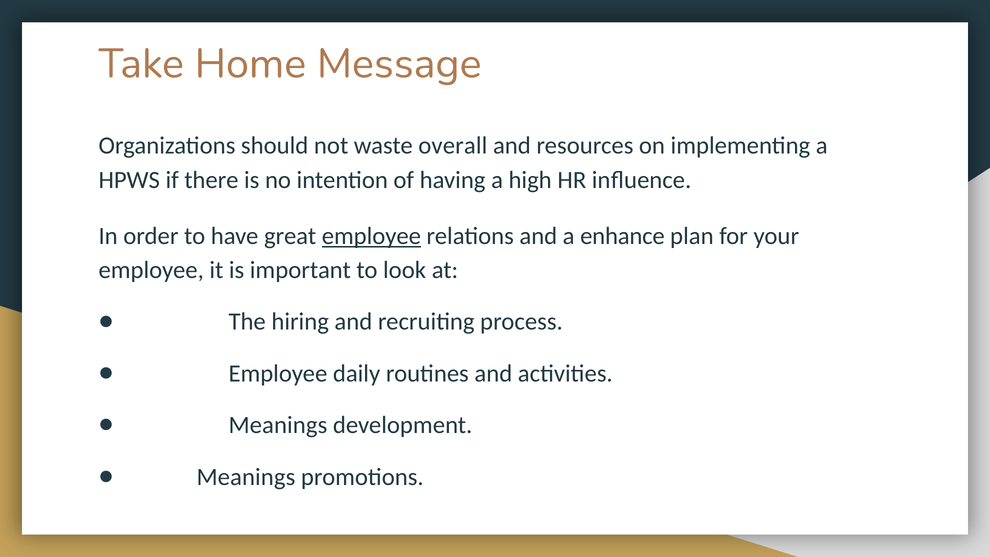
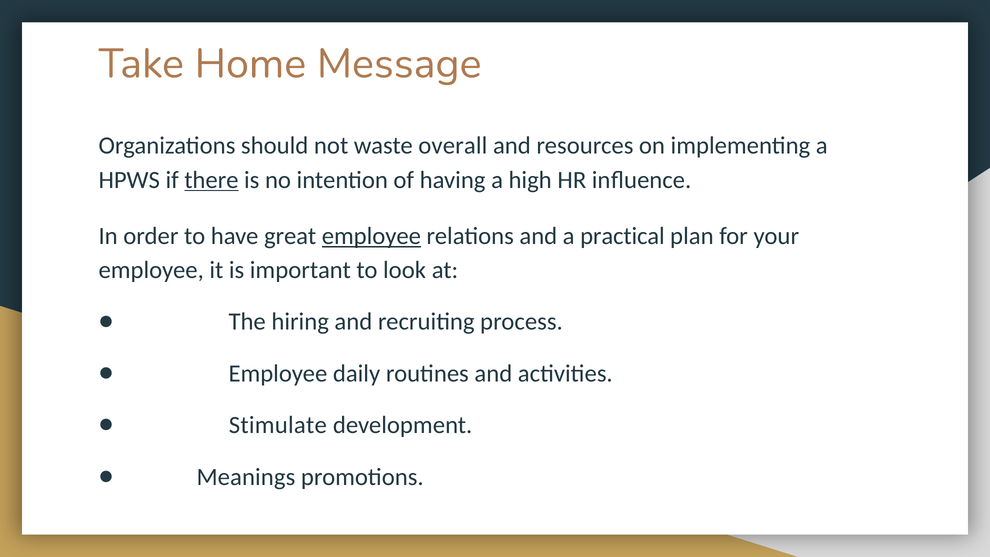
there underline: none -> present (211, 180)
enhance: enhance -> practical (622, 236)
Meanings: Meanings -> Stimulate (278, 425)
